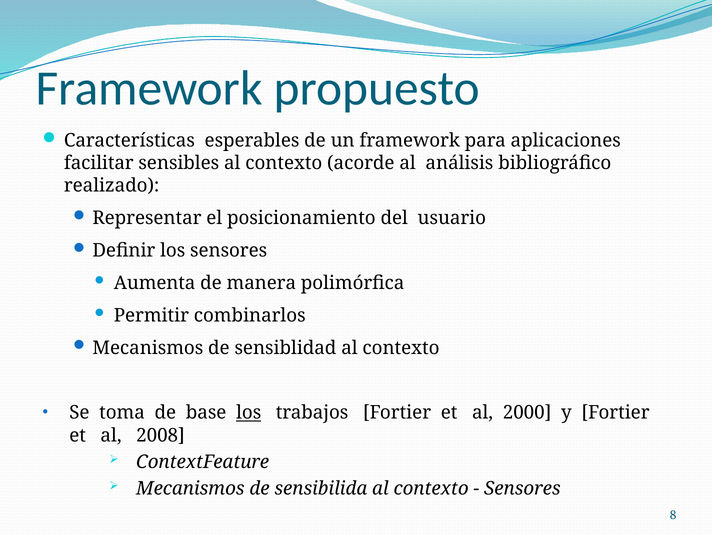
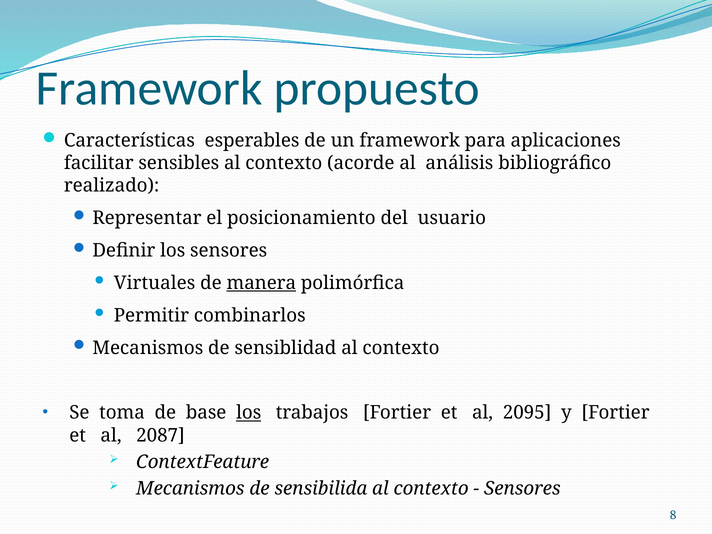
Aumenta: Aumenta -> Virtuales (155, 283)
manera underline: none -> present (261, 283)
2000: 2000 -> 2095 (527, 413)
2008: 2008 -> 2087 (161, 435)
